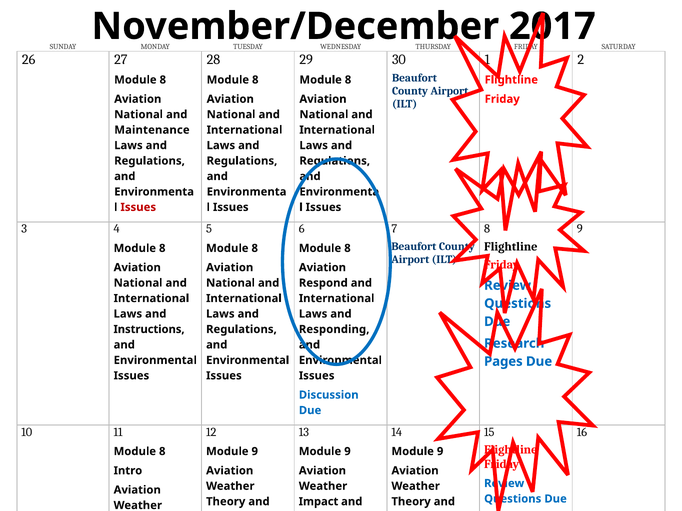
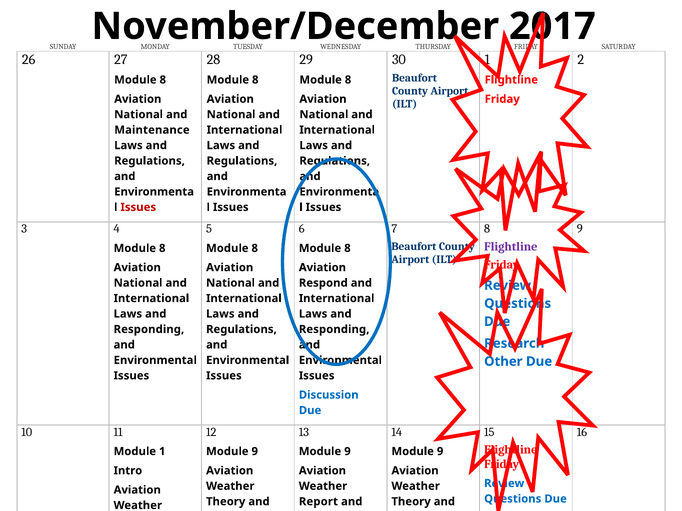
Flightline colour: black -> purple (511, 247)
Instructions: Instructions -> Responding (149, 330)
Pages: Pages -> Other (503, 362)
8: 8 -> 1 (162, 452)
Impact: Impact -> Report (318, 502)
